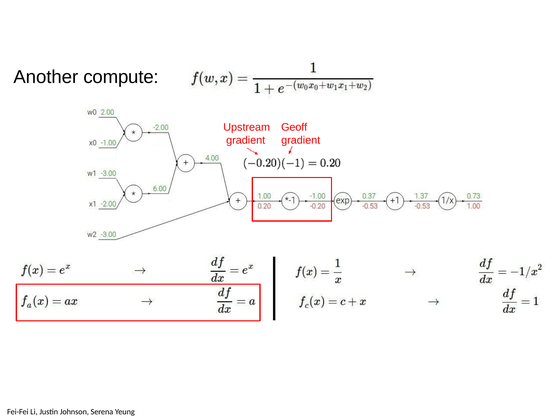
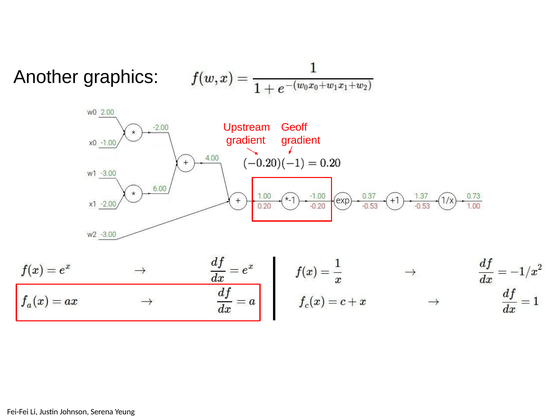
compute: compute -> graphics (121, 77)
